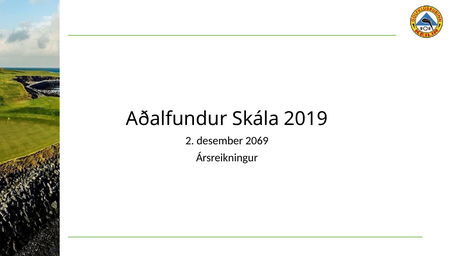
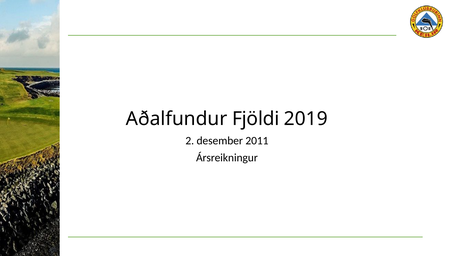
Skála: Skála -> Fjöldi (256, 119)
2069: 2069 -> 2011 (257, 140)
